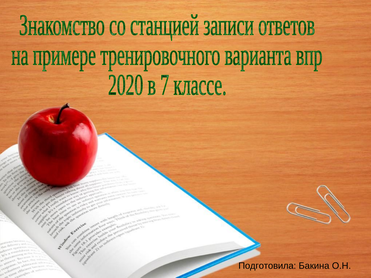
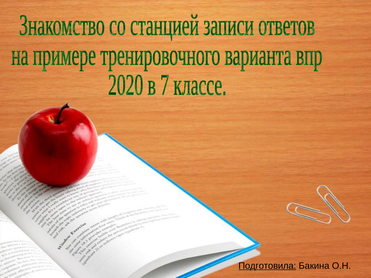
Подготовила underline: none -> present (267, 266)
